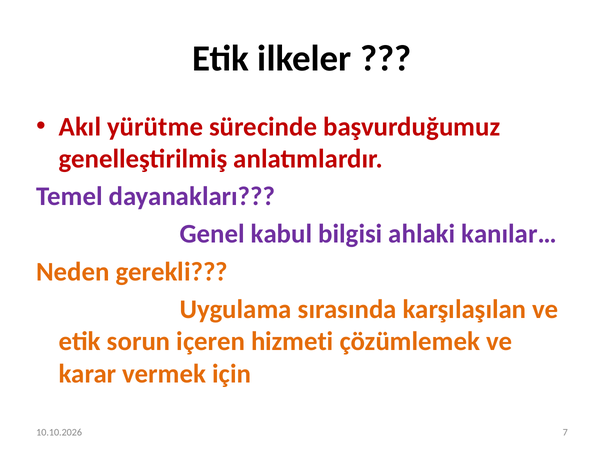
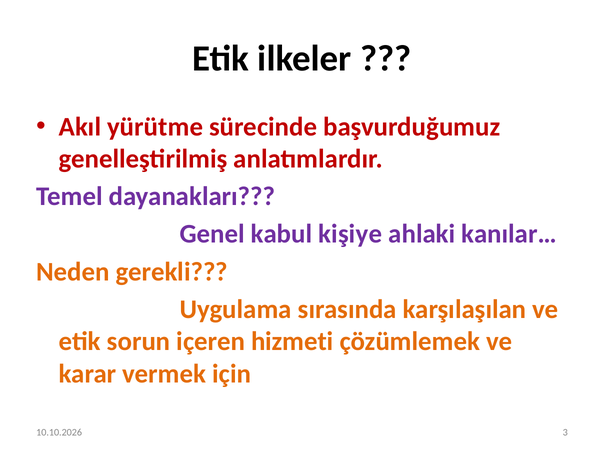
bilgisi: bilgisi -> kişiye (350, 234)
7: 7 -> 3 (565, 433)
